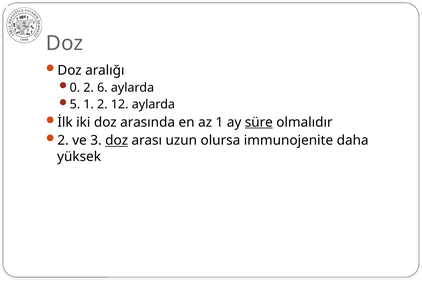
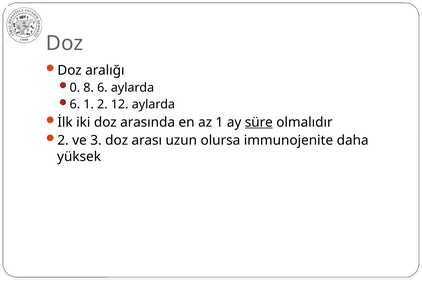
0 2: 2 -> 8 (89, 88)
5: 5 -> 6 (75, 105)
doz underline: present -> none (117, 141)
